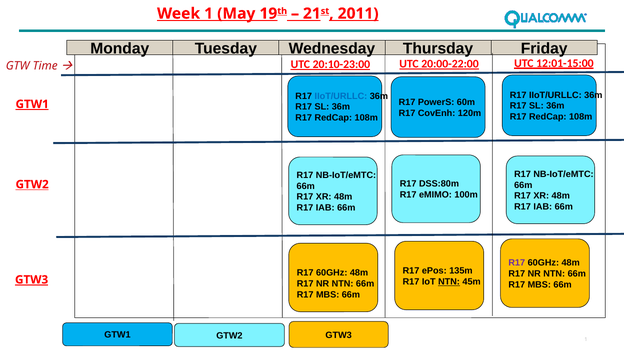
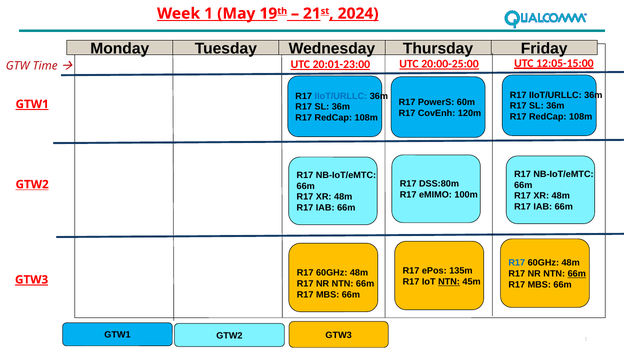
2011: 2011 -> 2024 (358, 14)
20:10-23:00: 20:10-23:00 -> 20:01-23:00 (341, 65)
20:00-22:00: 20:00-22:00 -> 20:00-25:00 (450, 64)
12:01-15:00: 12:01-15:00 -> 12:05-15:00 (565, 63)
R17 colour: purple -> blue (517, 263)
66m underline: none -> present (577, 274)
